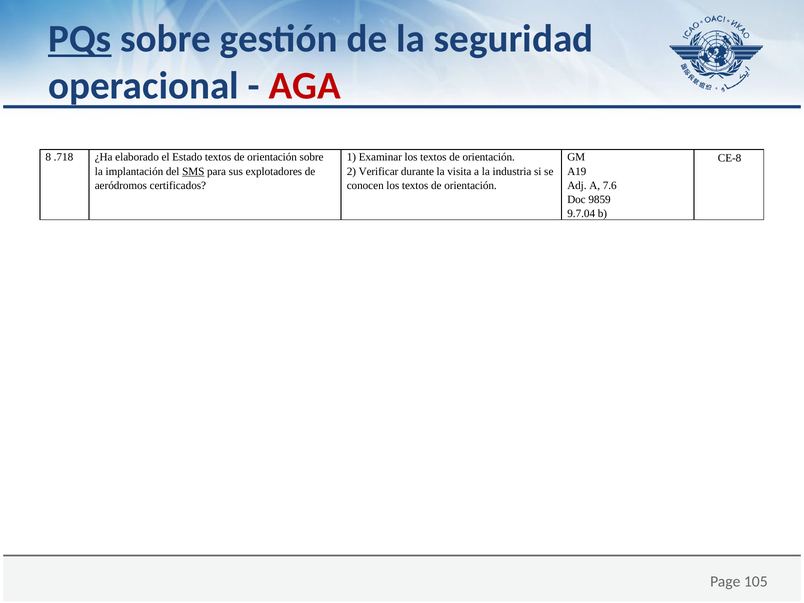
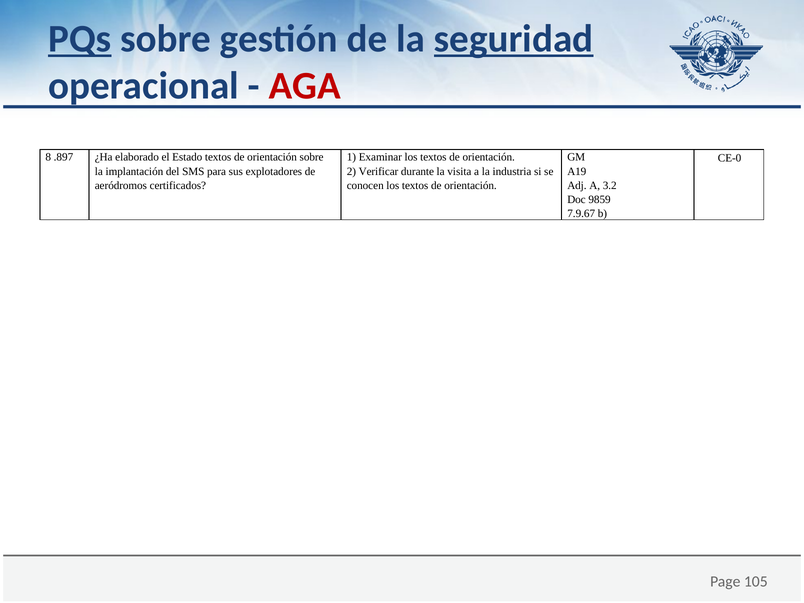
seguridad underline: none -> present (514, 39)
.718: .718 -> .897 (63, 157)
CE-8: CE-8 -> CE-0 (730, 158)
SMS underline: present -> none (193, 172)
7.6: 7.6 -> 3.2 (610, 185)
9.7.04: 9.7.04 -> 7.9.67 (581, 214)
